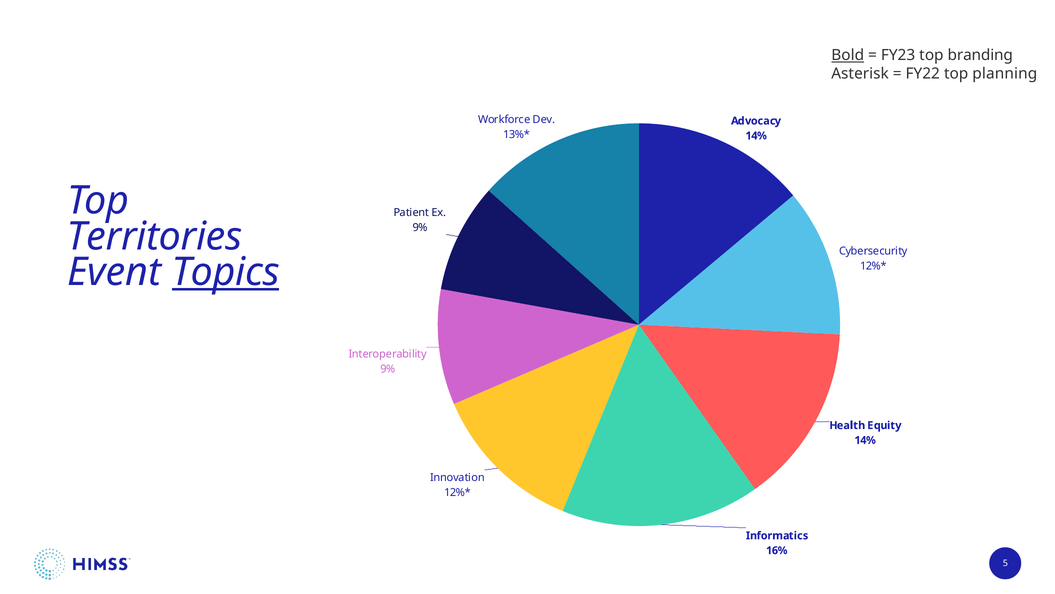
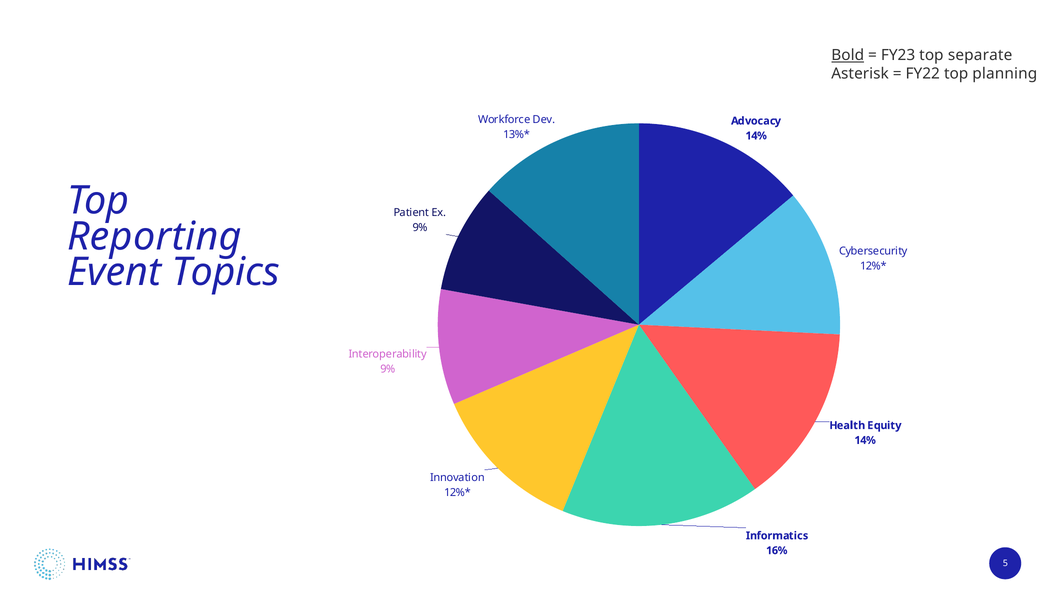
branding: branding -> separate (980, 55)
Territories: Territories -> Reporting (154, 236)
Topics underline: present -> none (226, 272)
